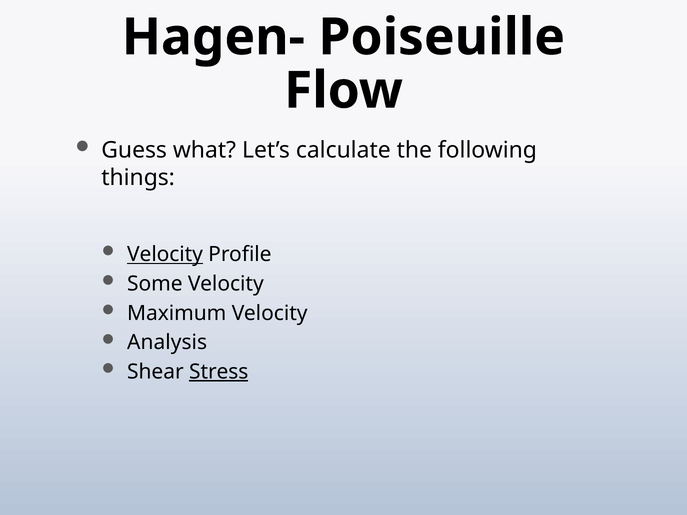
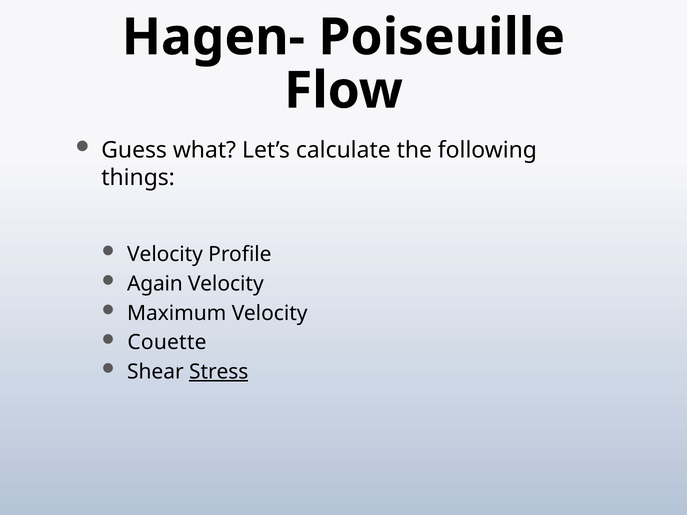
Velocity underline: present -> none (165, 255)
Some: Some -> Again (155, 284)
Analysis: Analysis -> Couette (167, 343)
